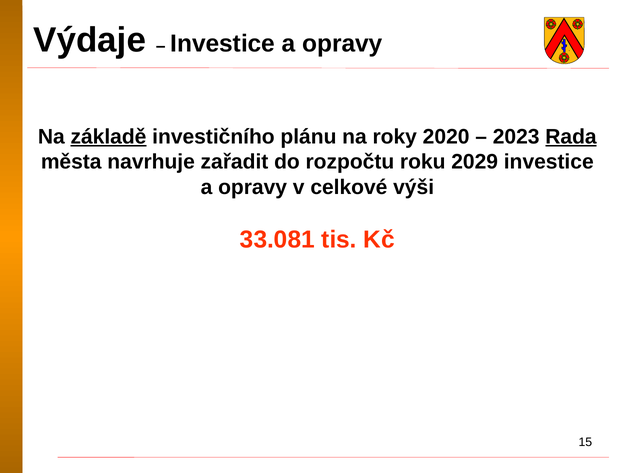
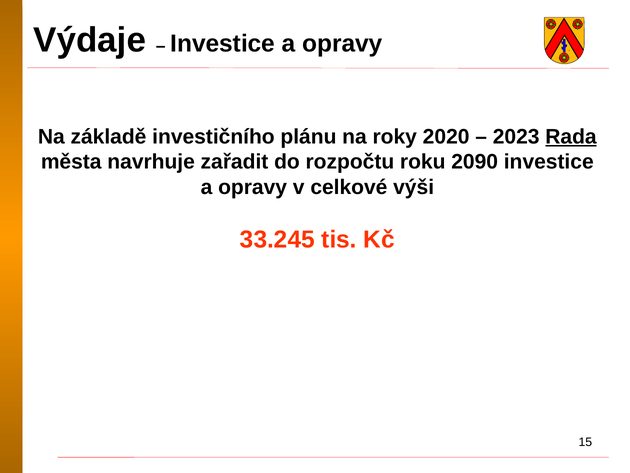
základě underline: present -> none (108, 136)
2029: 2029 -> 2090 (475, 162)
33.081: 33.081 -> 33.245 (277, 240)
